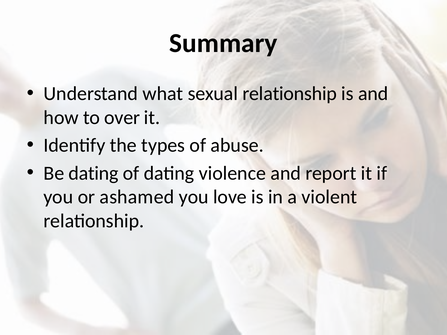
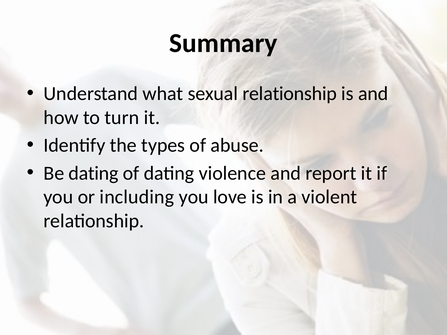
over: over -> turn (122, 118)
ashamed: ashamed -> including (137, 197)
